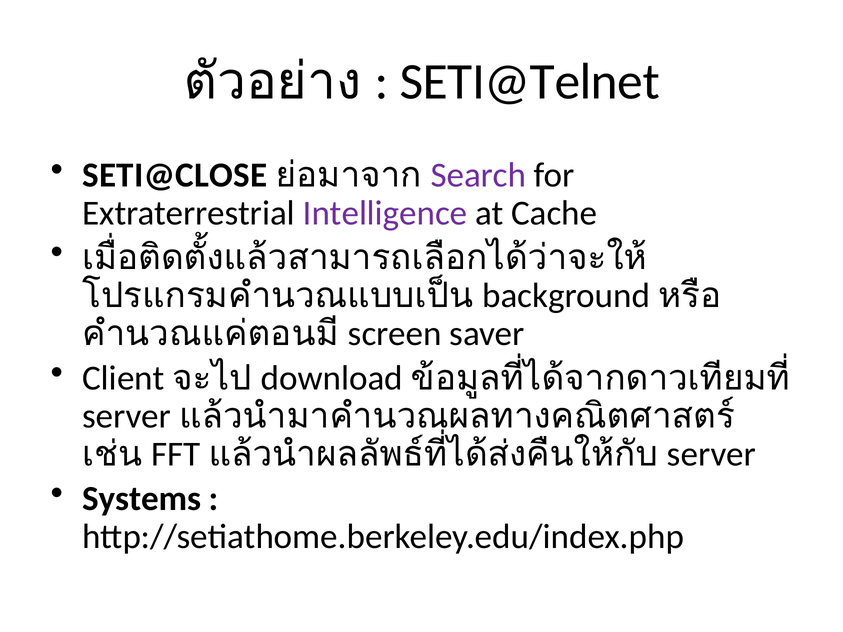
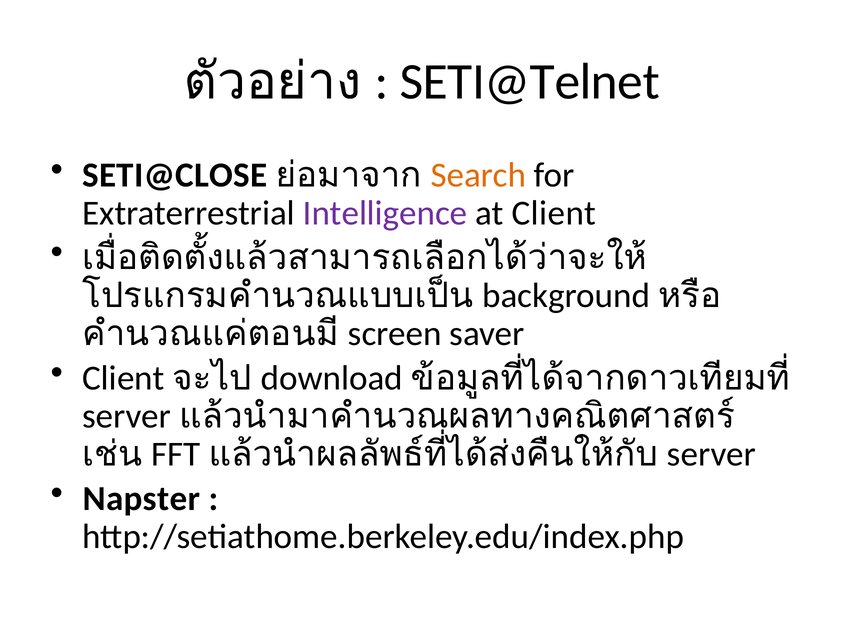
Search colour: purple -> orange (478, 175)
at Cache: Cache -> Client (554, 213)
Systems: Systems -> Napster (141, 499)
